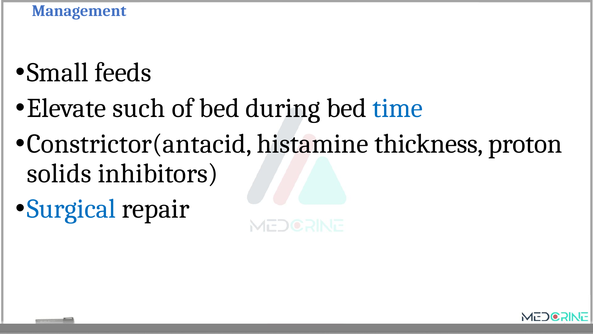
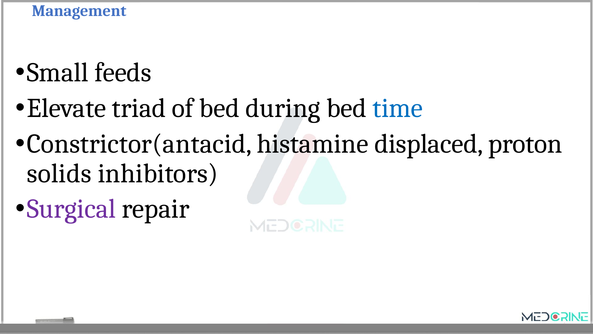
such: such -> triad (139, 108)
thickness: thickness -> displaced (429, 144)
Surgical colour: blue -> purple (71, 209)
